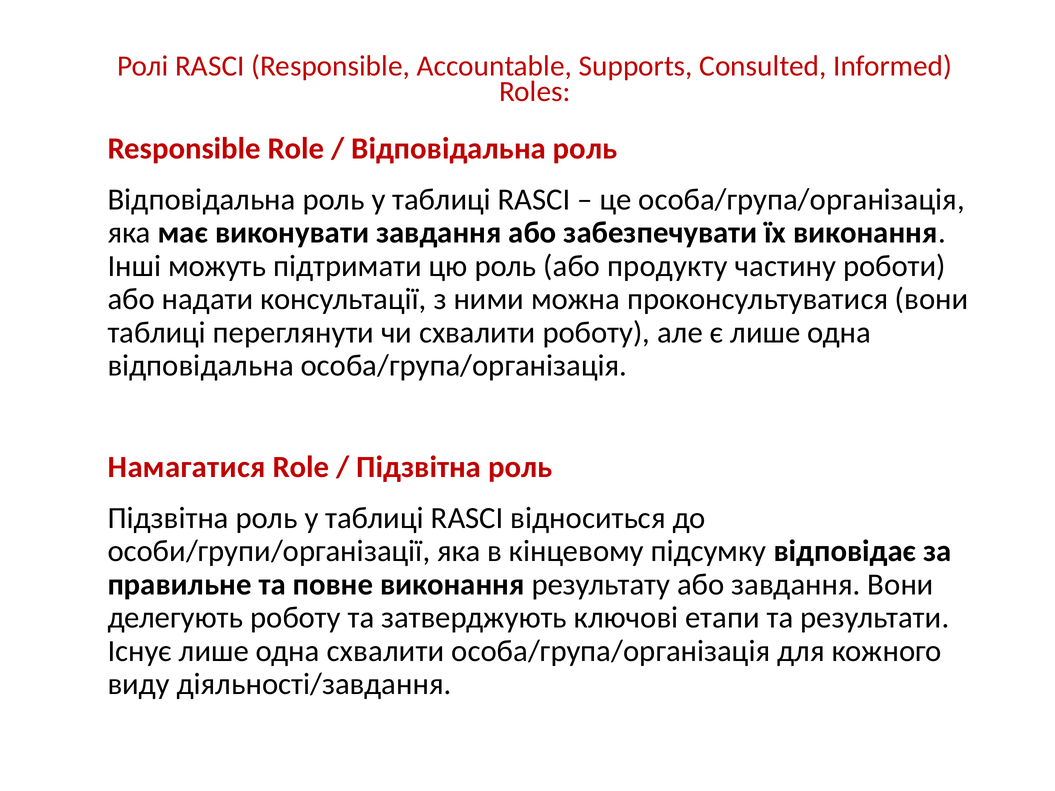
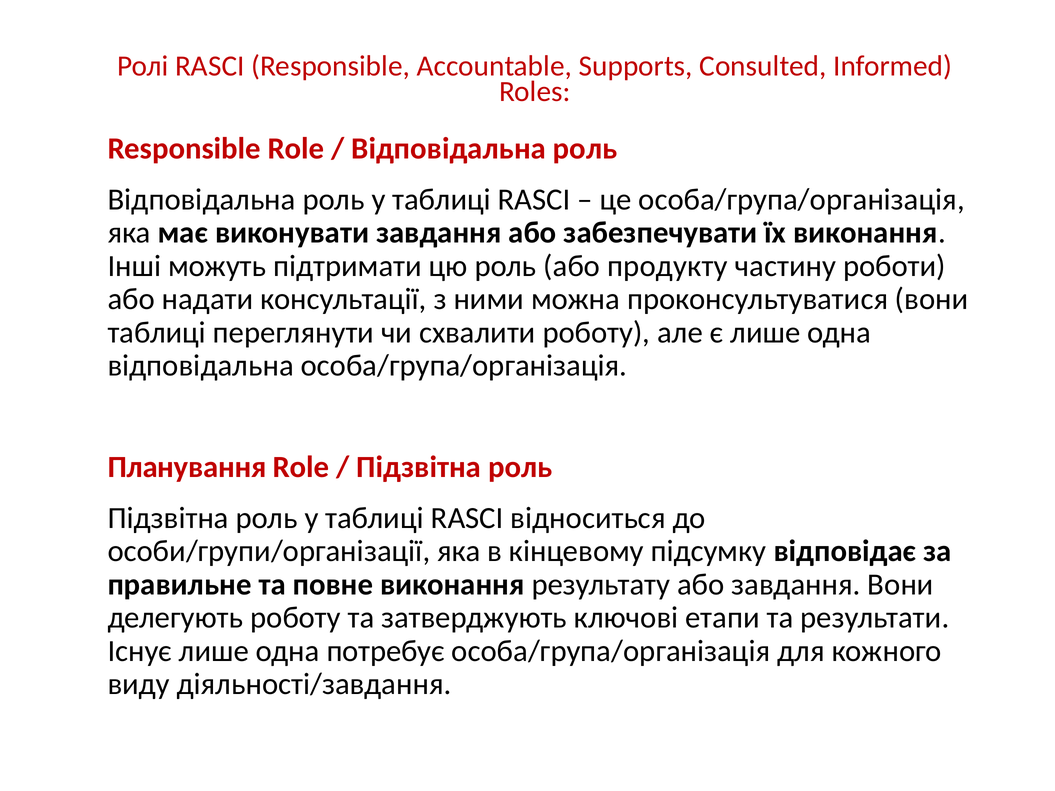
Намагатися: Намагатися -> Планування (187, 467)
одна схвалити: схвалити -> потребує (386, 651)
